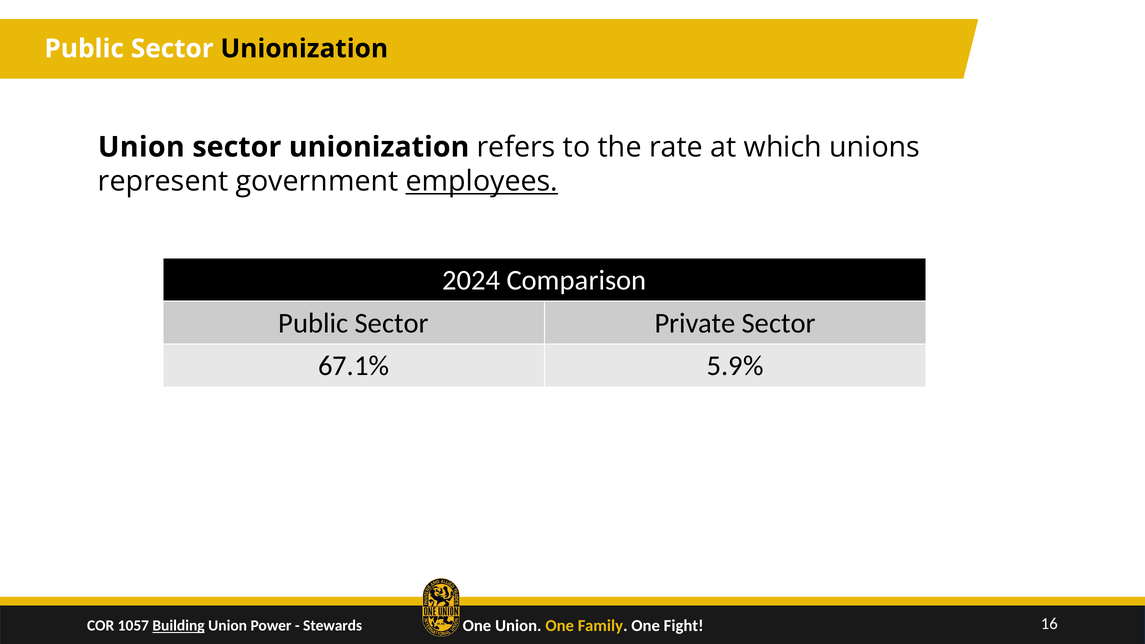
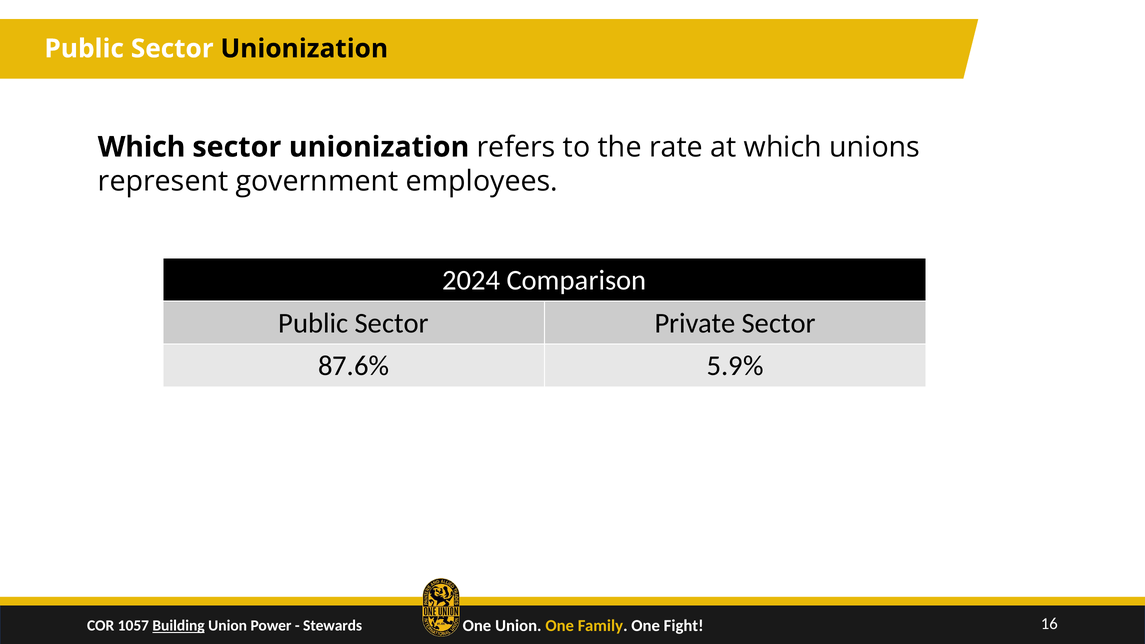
Union: Union -> Which (142, 147)
employees underline: present -> none (482, 181)
67.1%: 67.1% -> 87.6% (354, 366)
